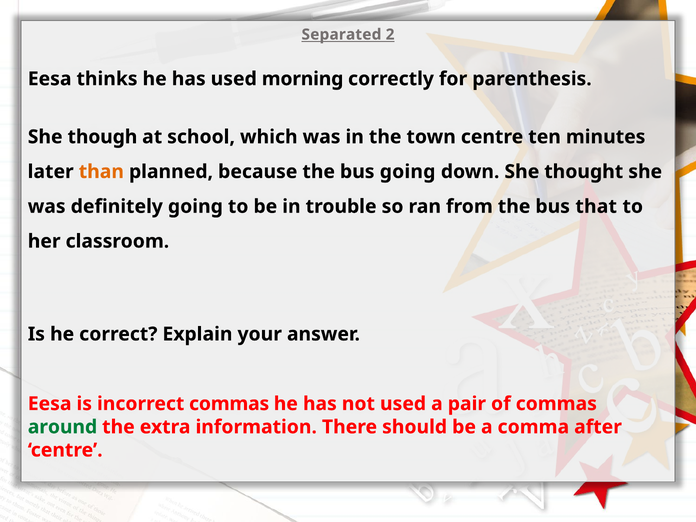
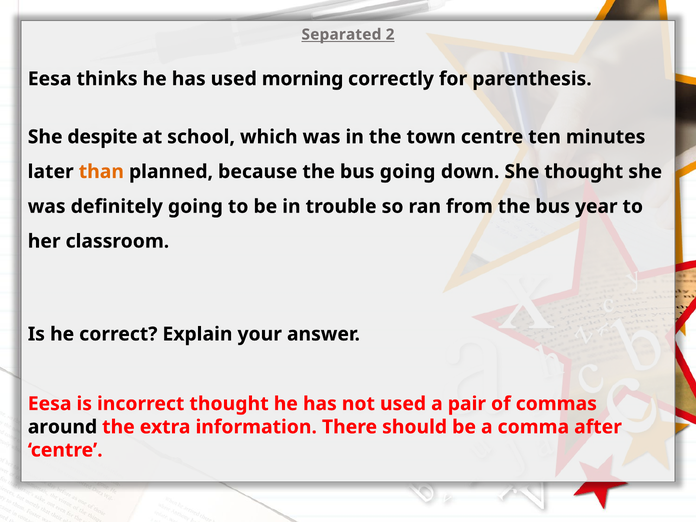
though: though -> despite (102, 137)
that: that -> year (596, 206)
incorrect commas: commas -> thought (229, 404)
around colour: green -> black (62, 427)
